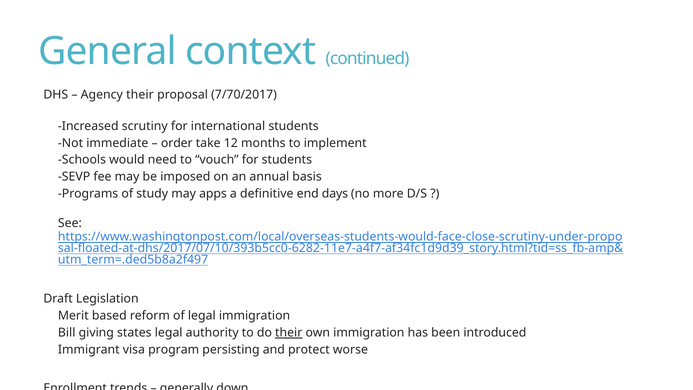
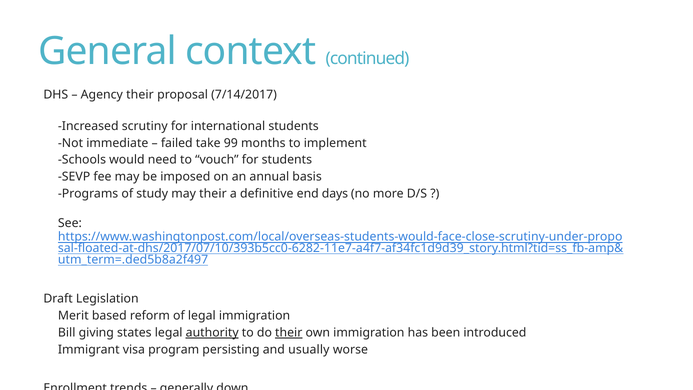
7/70/2017: 7/70/2017 -> 7/14/2017 (244, 94)
order: order -> failed (177, 143)
12: 12 -> 99 (231, 143)
may apps: apps -> their (213, 193)
authority underline: none -> present (212, 332)
protect: protect -> usually (309, 349)
